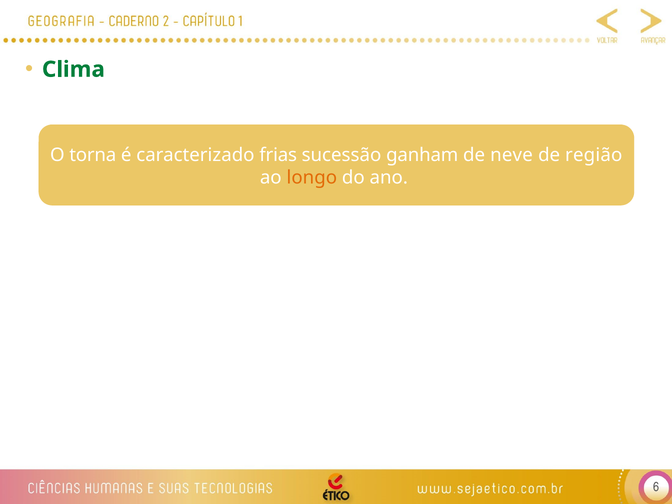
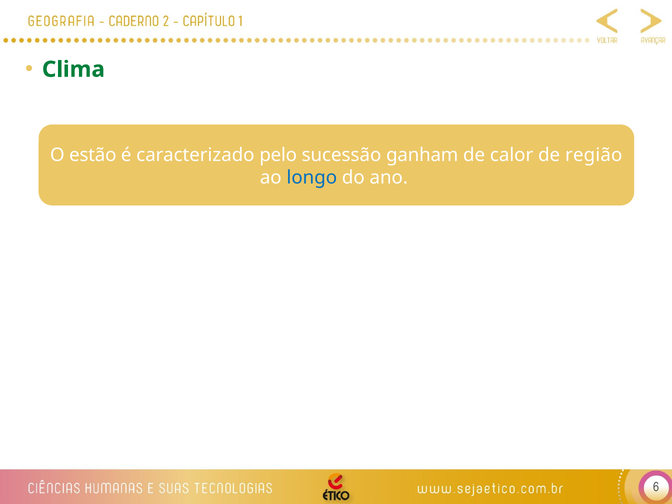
torna: torna -> estão (93, 155)
frias: frias -> pelo (278, 155)
neve: neve -> calor (512, 155)
longo colour: orange -> blue (312, 177)
